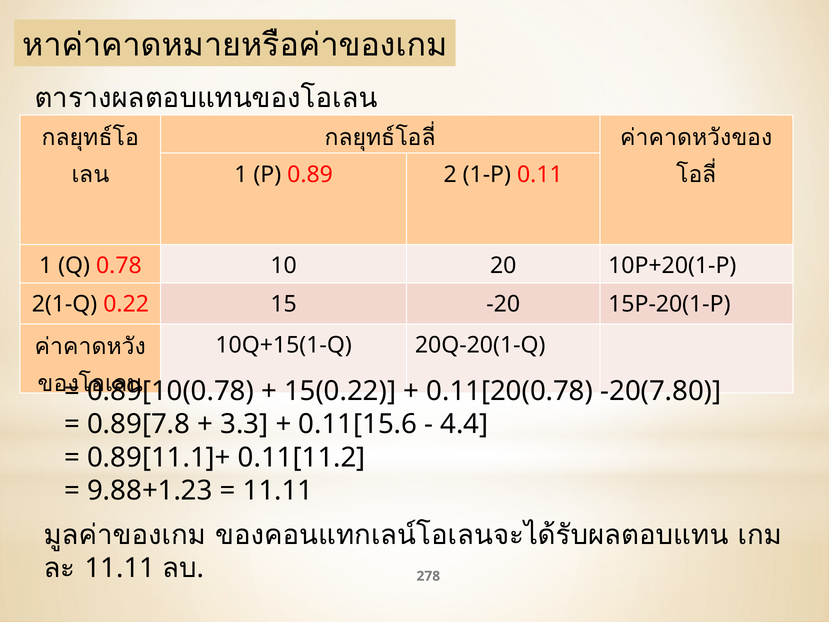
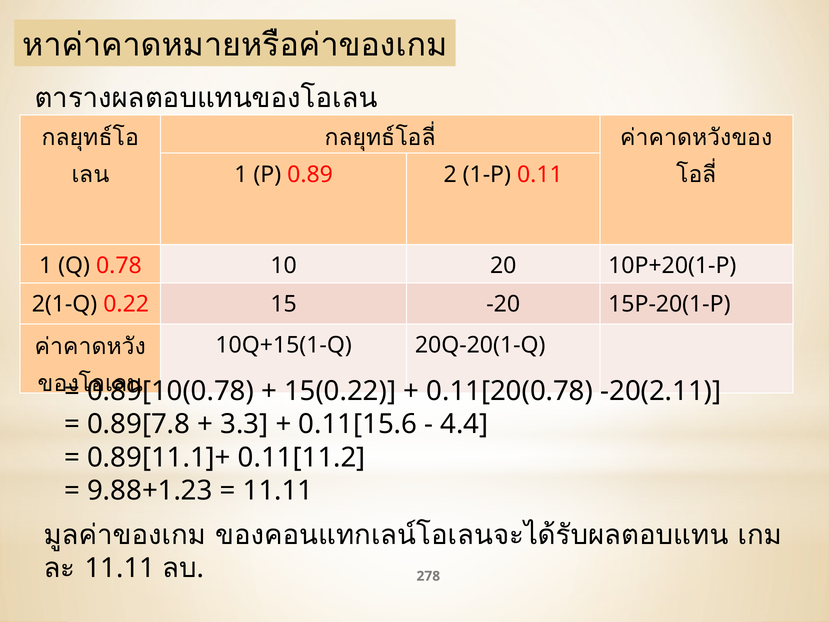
-20(7.80: -20(7.80 -> -20(2.11 (661, 391)
